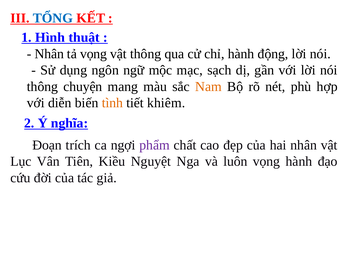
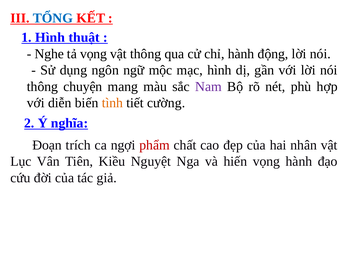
Nhân: Nhân -> Nghe (49, 54)
mạc sạch: sạch -> hình (219, 70)
Nam colour: orange -> purple (208, 87)
khiêm: khiêm -> cường (166, 103)
phẩm colour: purple -> red (155, 145)
luôn: luôn -> hiến (235, 162)
